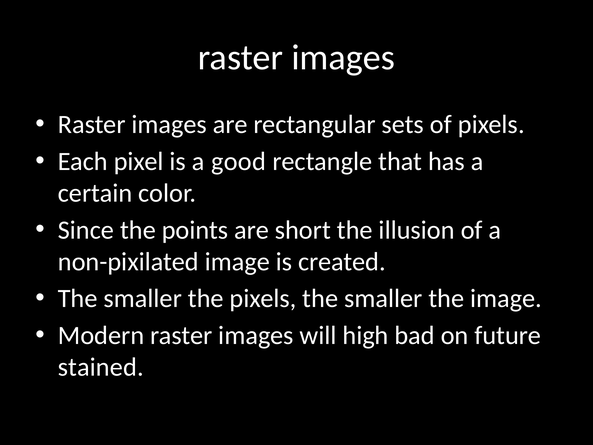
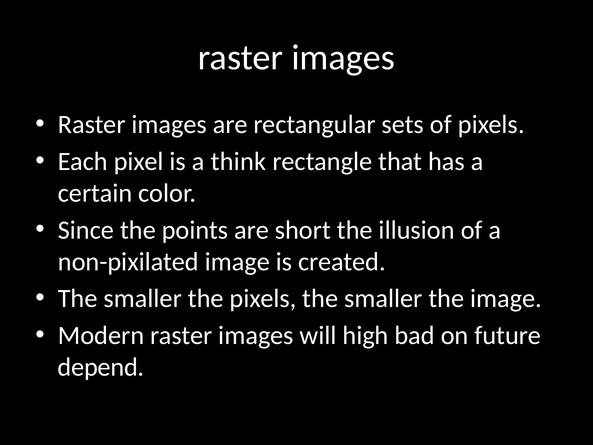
good: good -> think (238, 161)
stained: stained -> depend (101, 367)
